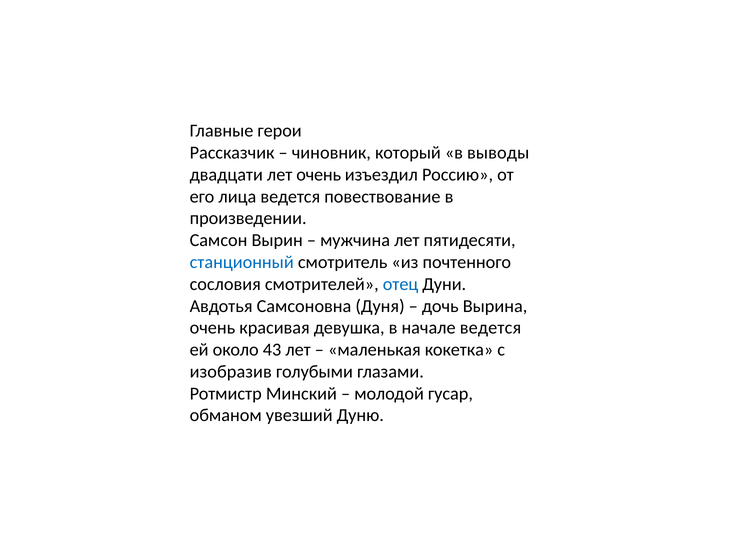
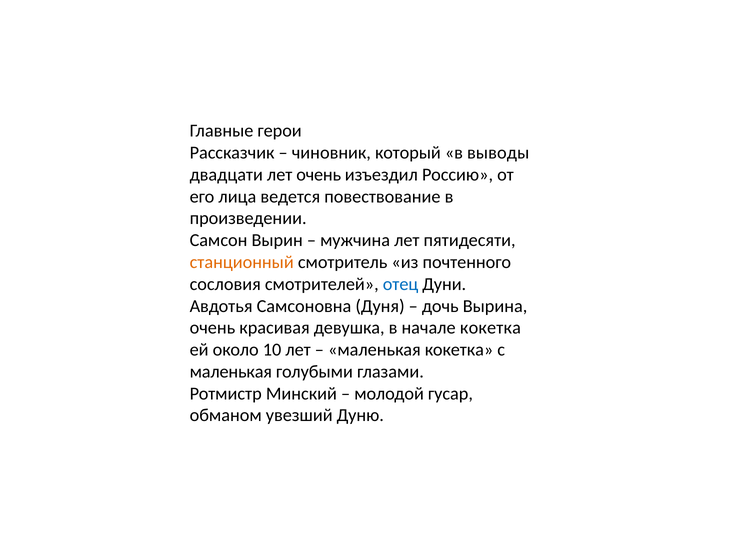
станционный colour: blue -> orange (242, 262)
начале ведется: ведется -> кокетка (490, 328)
43: 43 -> 10 (272, 350)
изобразив: изобразив -> маленькая (231, 372)
